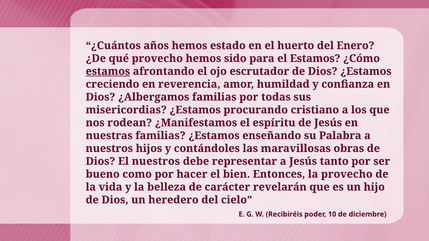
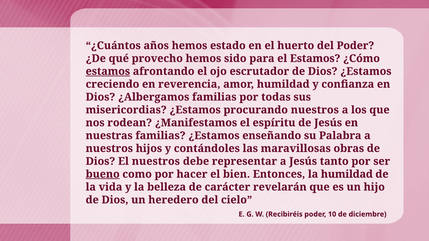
del Enero: Enero -> Poder (355, 46)
procurando cristiano: cristiano -> nuestros (315, 110)
bueno underline: none -> present (103, 174)
la provecho: provecho -> humildad (347, 174)
